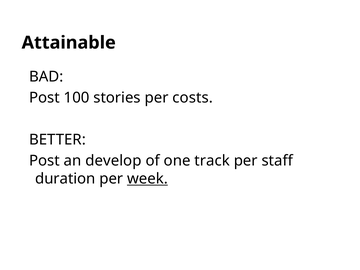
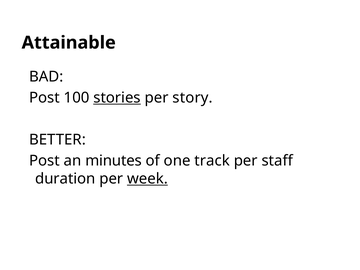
stories underline: none -> present (117, 98)
costs: costs -> story (193, 98)
develop: develop -> minutes (114, 161)
